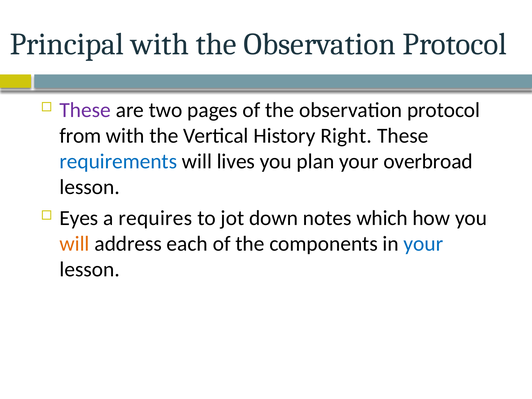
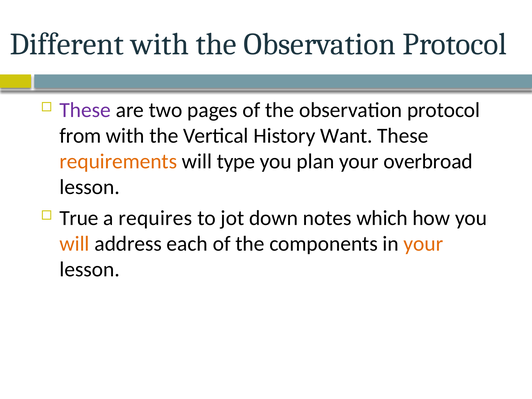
Principal: Principal -> Different (67, 44)
Right: Right -> Want (346, 136)
requirements colour: blue -> orange (118, 162)
lives: lives -> type (236, 162)
Eyes: Eyes -> True (79, 218)
your colour: blue -> orange (423, 244)
